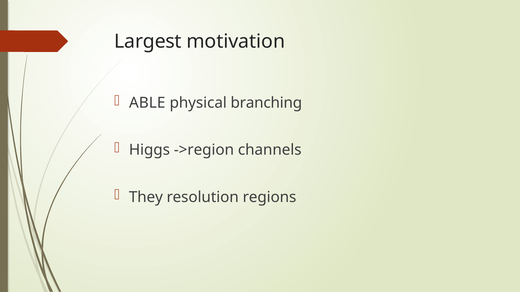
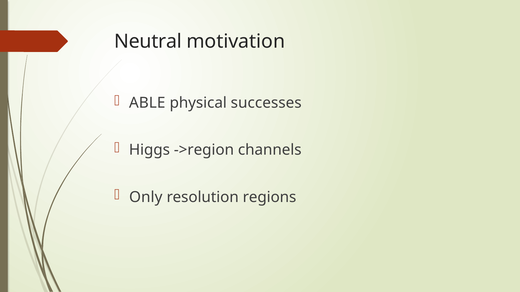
Largest: Largest -> Neutral (148, 42)
branching: branching -> successes (266, 103)
They: They -> Only (146, 197)
